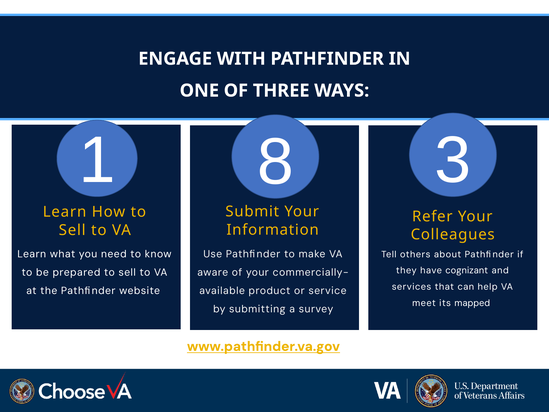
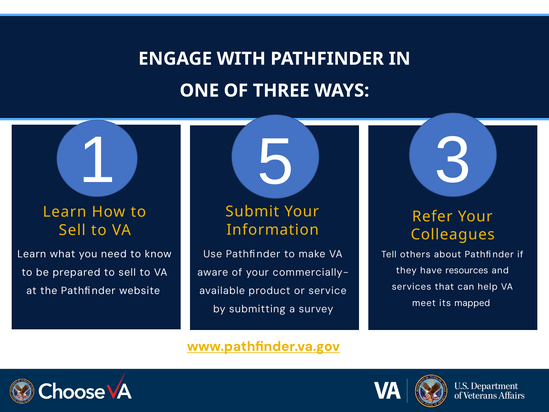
8: 8 -> 5 (275, 162)
cognizant: cognizant -> resources (467, 270)
